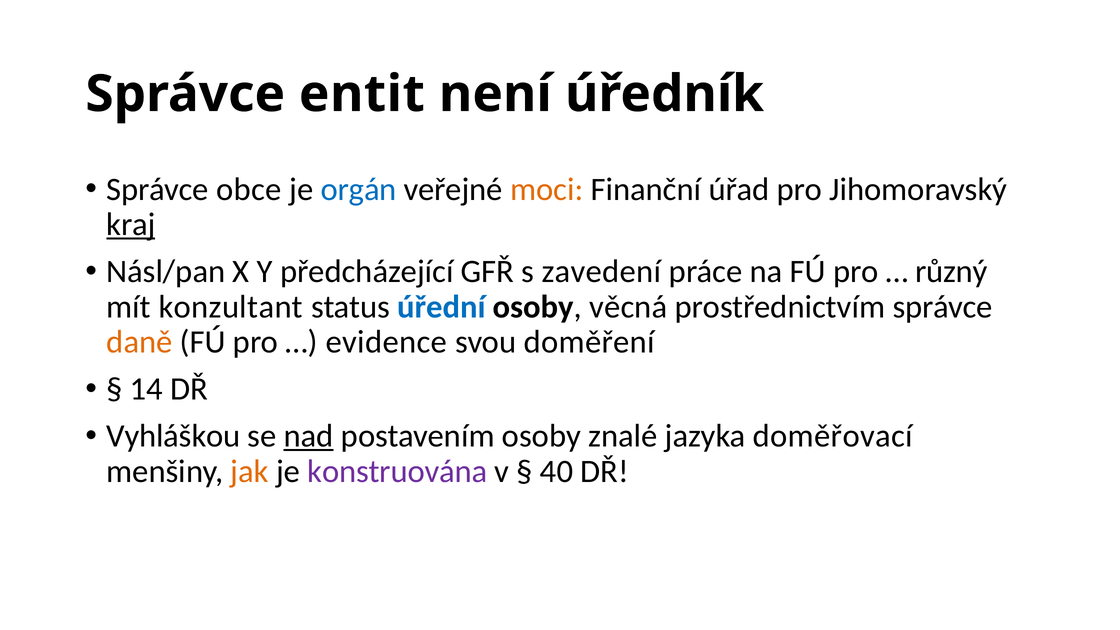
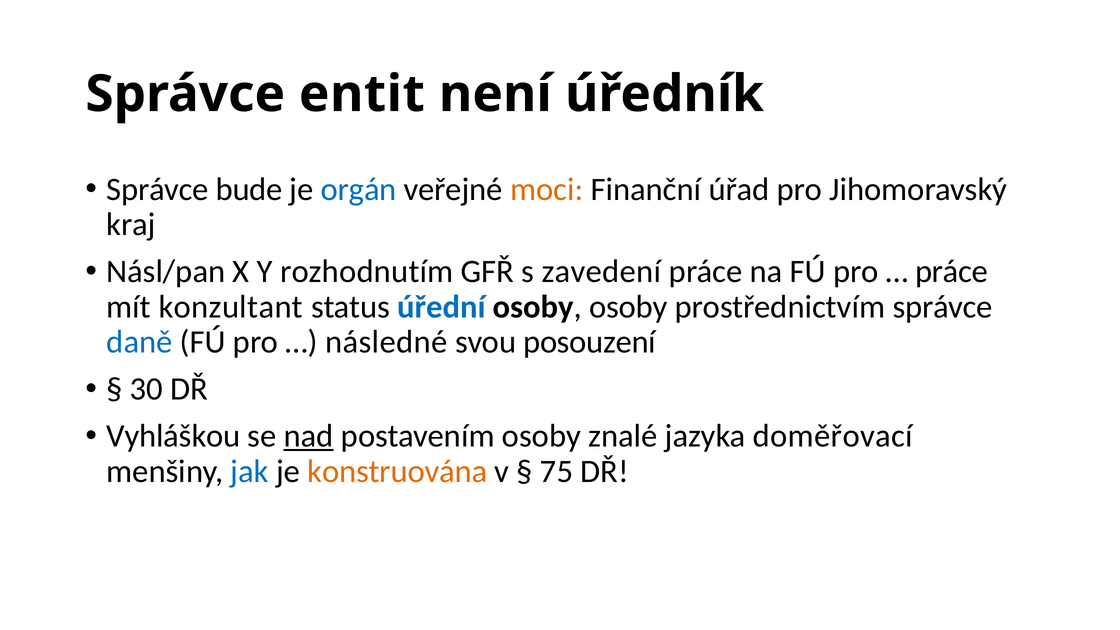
obce: obce -> bude (249, 189)
kraj underline: present -> none (131, 225)
předcházející: předcházející -> rozhodnutím (367, 272)
různý: různý -> práce (951, 272)
osoby věcná: věcná -> osoby (628, 307)
daně colour: orange -> blue (139, 342)
evidence: evidence -> následné (386, 342)
doměření: doměření -> posouzení (590, 342)
14: 14 -> 30 (146, 389)
jak colour: orange -> blue (250, 471)
konstruována colour: purple -> orange (397, 471)
40: 40 -> 75 (557, 471)
